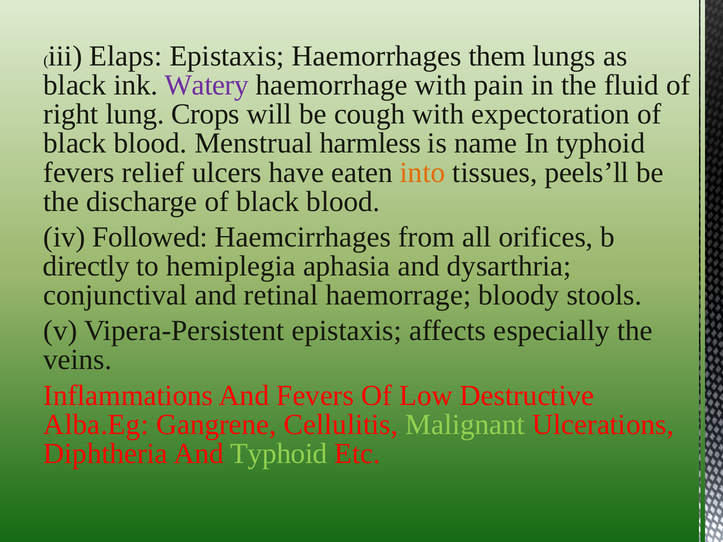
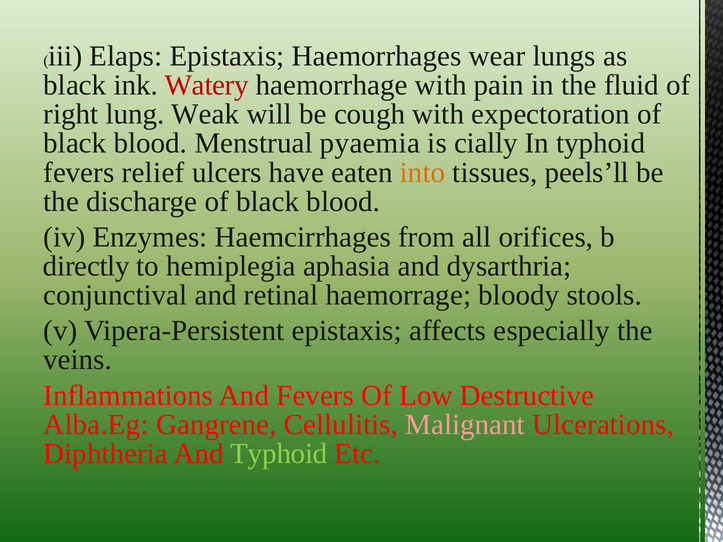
them: them -> wear (497, 56)
Watery colour: purple -> red (207, 85)
Crops: Crops -> Weak (205, 114)
harmless: harmless -> pyaemia (370, 143)
name: name -> cially (486, 143)
Followed: Followed -> Enzymes (150, 237)
Malignant colour: light green -> pink (465, 425)
